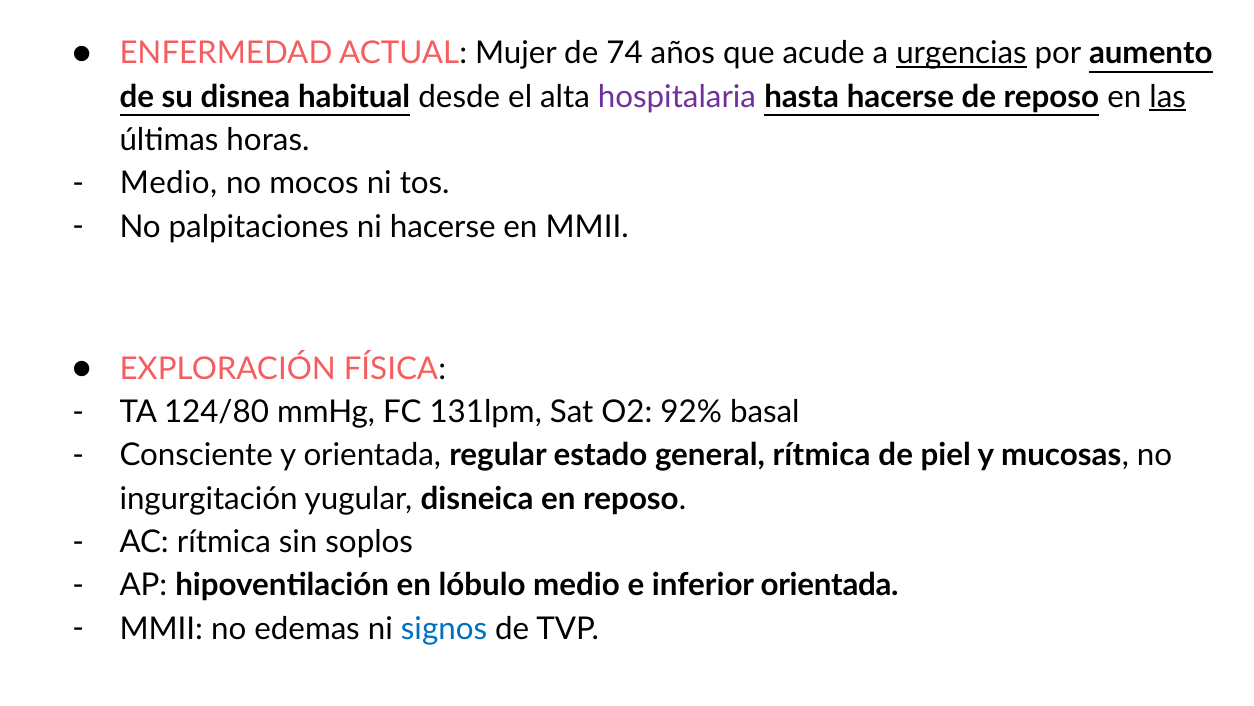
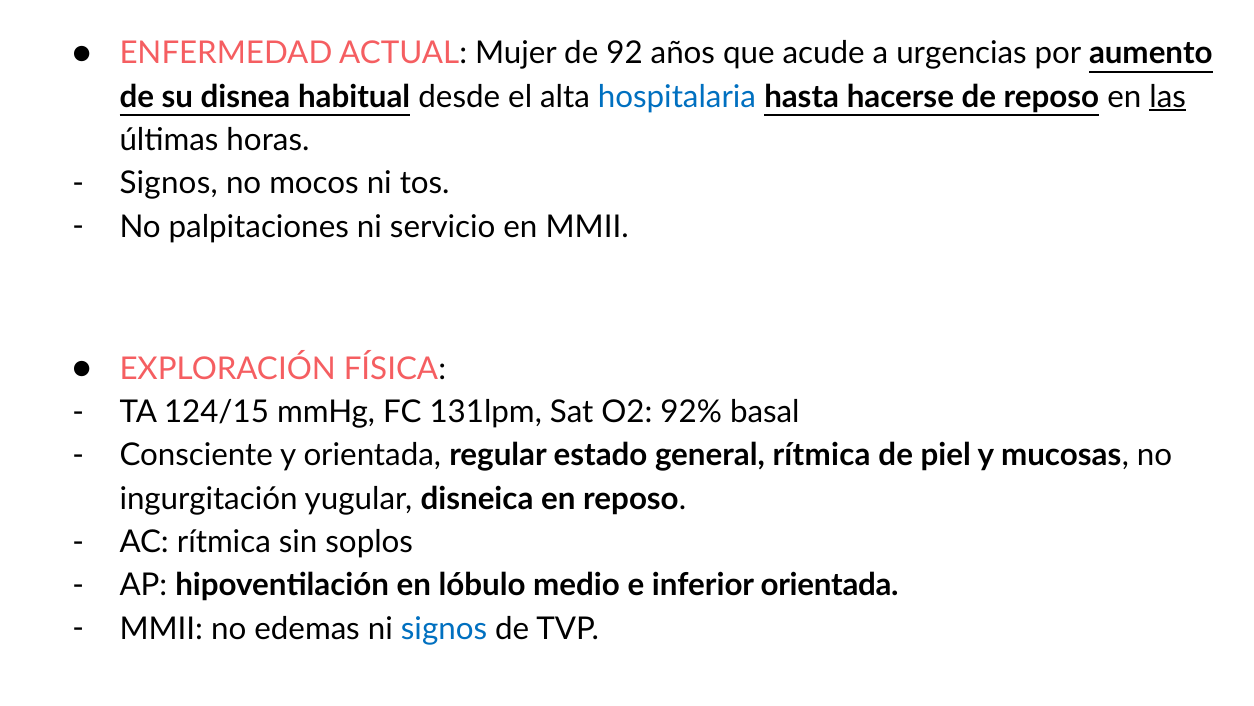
74: 74 -> 92 (625, 53)
urgencias underline: present -> none (961, 53)
hospitalaria colour: purple -> blue (677, 97)
Medio: Medio -> Signos (169, 183)
ni hacerse: hacerse -> servicio (443, 226)
124/80: 124/80 -> 124/15 (217, 412)
